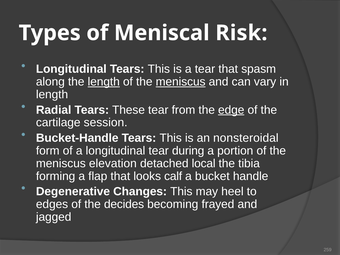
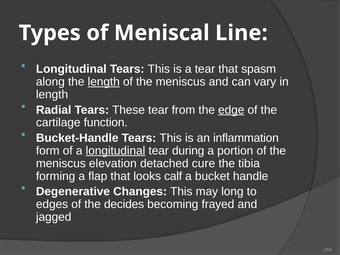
Risk: Risk -> Line (241, 33)
meniscus underline: present -> none (181, 82)
session: session -> function (106, 123)
nonsteroidal: nonsteroidal -> inflammation (246, 138)
longitudinal underline: none -> present (115, 151)
local: local -> cure (204, 163)
heel: heel -> long (232, 191)
